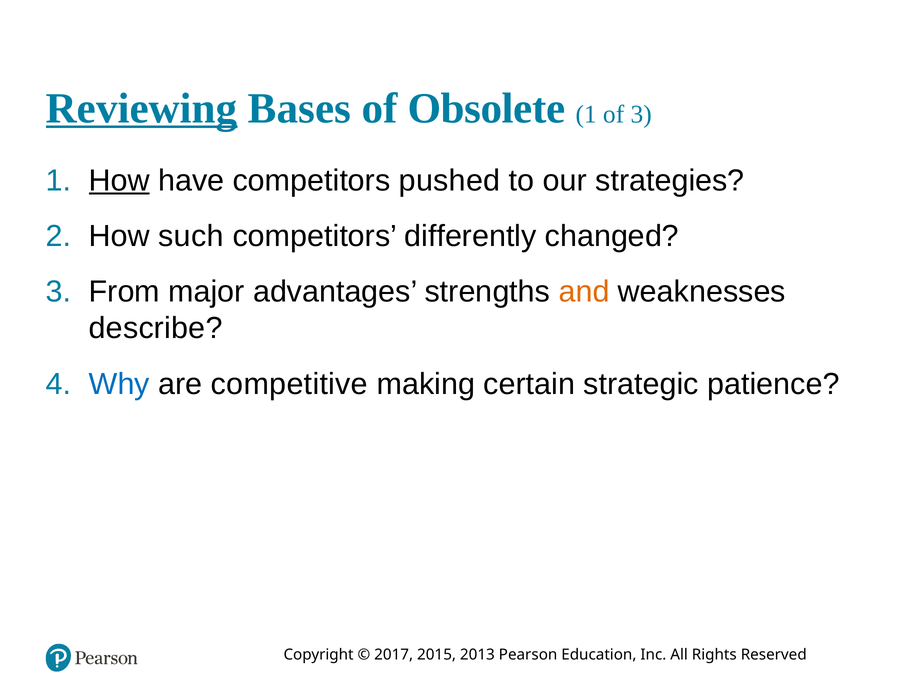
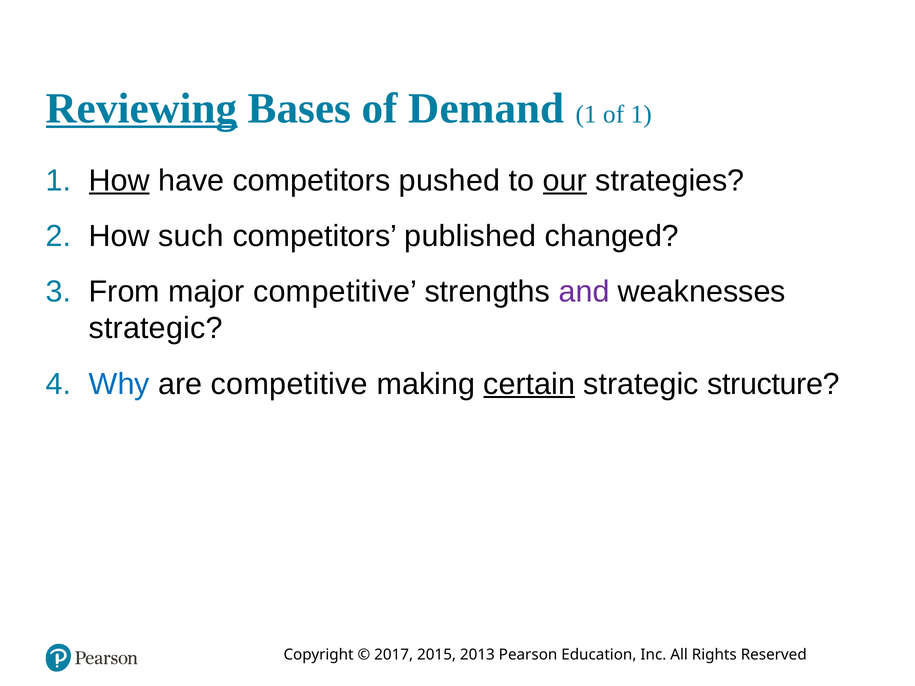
Obsolete: Obsolete -> Demand (486, 108)
of 3: 3 -> 1 (641, 114)
our underline: none -> present (565, 181)
differently: differently -> published (470, 236)
major advantages: advantages -> competitive (335, 292)
and colour: orange -> purple (584, 292)
describe: describe -> strategic (156, 328)
certain underline: none -> present (529, 384)
patience: patience -> structure (773, 384)
